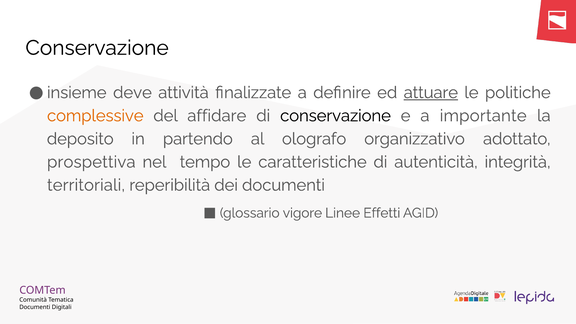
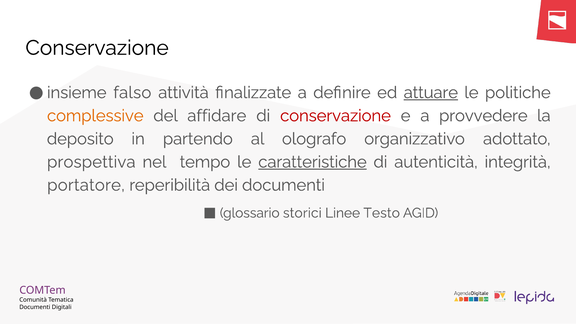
deve: deve -> falso (132, 93)
conservazione colour: black -> red (336, 116)
importante: importante -> provvedere (483, 116)
caratteristiche underline: none -> present (312, 162)
territoriali: territoriali -> portatore (86, 185)
vigore: vigore -> storici (302, 213)
Effetti: Effetti -> Testo (382, 213)
